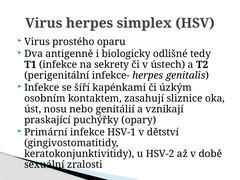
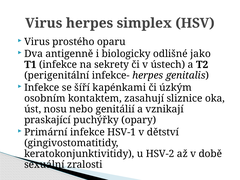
tedy: tedy -> jako (201, 54)
